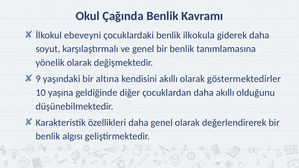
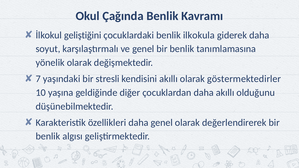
ebeveyni: ebeveyni -> geliştiğini (83, 35)
9: 9 -> 7 (38, 79)
altına: altına -> stresli (108, 79)
